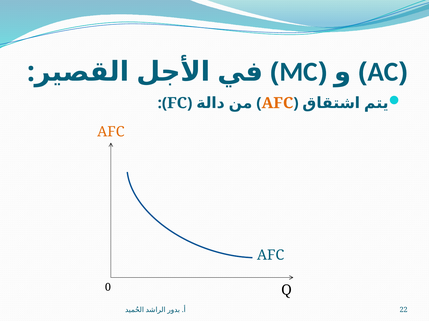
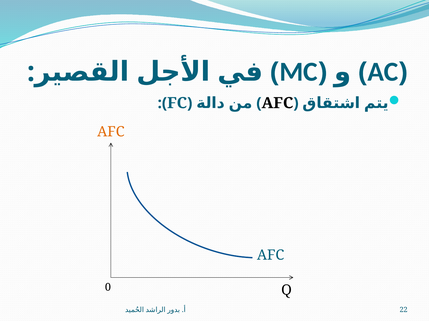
AFC colour: orange -> black (277, 103)
